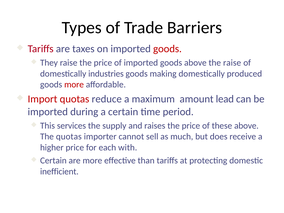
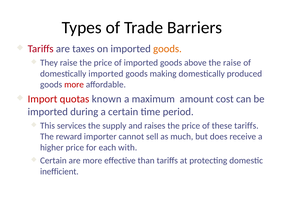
goods colour: red -> orange (167, 49)
domestically industries: industries -> imported (106, 74)
reduce: reduce -> known (107, 99)
lead: lead -> cost (225, 99)
these above: above -> tariffs (246, 126)
The quotas: quotas -> reward (69, 137)
